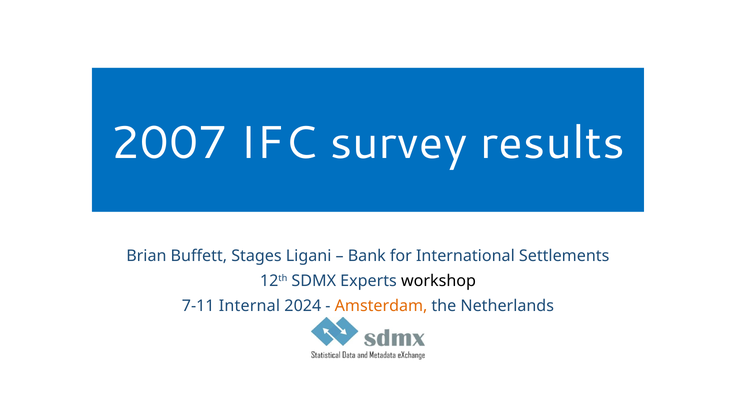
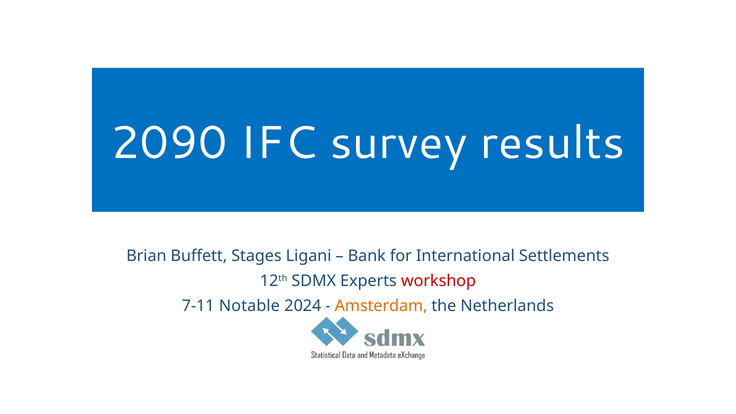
2007: 2007 -> 2090 (169, 143)
workshop colour: black -> red (439, 281)
Internal: Internal -> Notable (249, 306)
